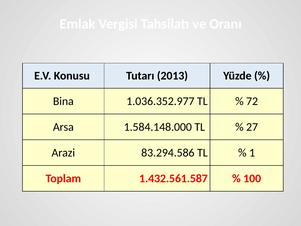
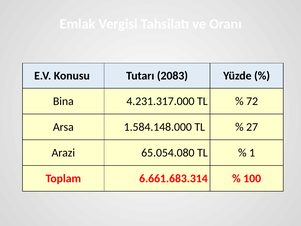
2013: 2013 -> 2083 (172, 76)
1.036.352.977: 1.036.352.977 -> 4.231.317.000 (160, 101)
83.294.586: 83.294.586 -> 65.054.080 (168, 153)
1.432.561.587: 1.432.561.587 -> 6.661.683.314 (173, 178)
